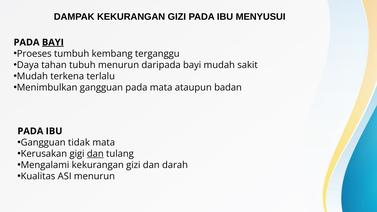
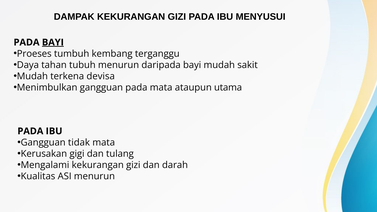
terlalu: terlalu -> devisa (101, 76)
badan: badan -> utama (228, 88)
dan underline: present -> none (95, 154)
